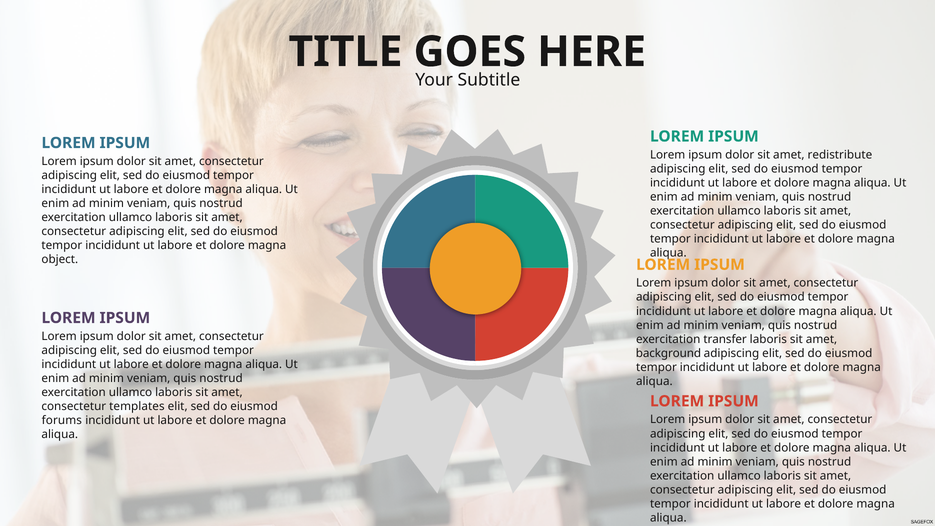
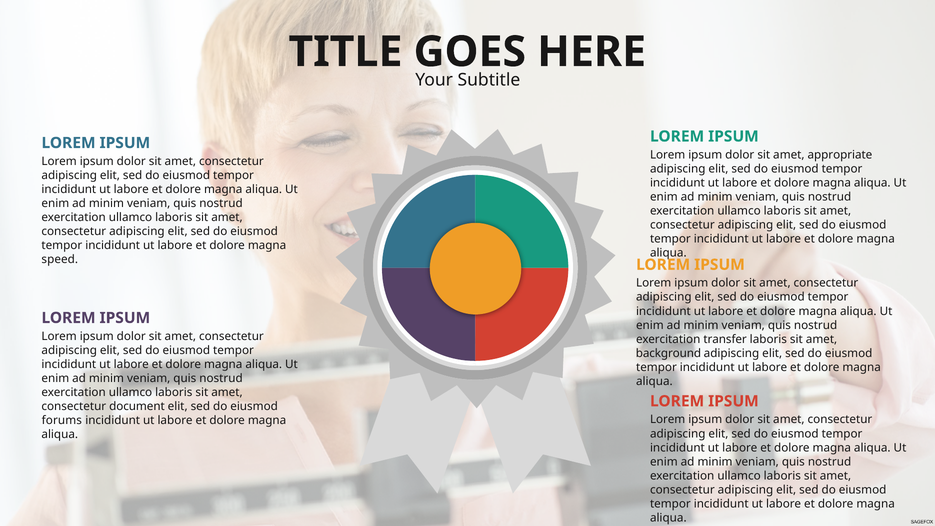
redistribute: redistribute -> appropriate (840, 155)
object: object -> speed (60, 259)
templates: templates -> document (137, 406)
